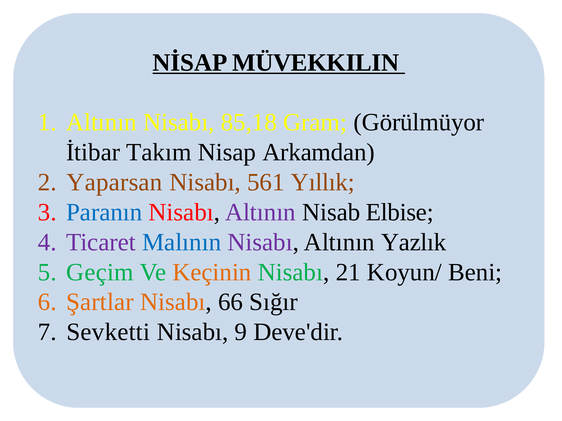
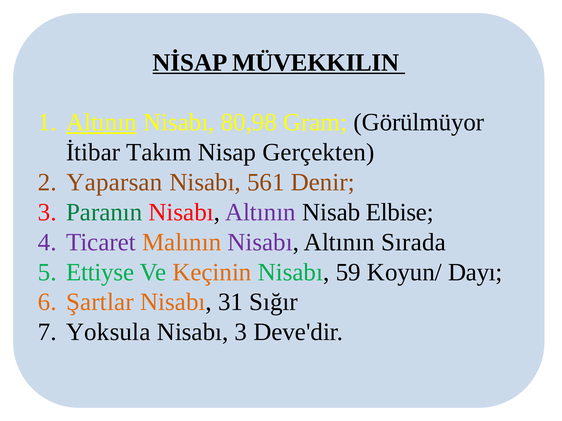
Altının underline: none -> present (101, 123)
85,18: 85,18 -> 80,98 (249, 123)
Arkamdan: Arkamdan -> Gerçekten (318, 153)
Yıllık: Yıllık -> Denir (323, 182)
Paranın colour: blue -> green (104, 212)
Malının colour: blue -> orange (182, 242)
Yazlık: Yazlık -> Sırada (414, 242)
Geçim: Geçim -> Ettiyse (100, 272)
21: 21 -> 59 (348, 272)
Beni: Beni -> Dayı (475, 272)
66: 66 -> 31 (231, 302)
Sevketti: Sevketti -> Yoksula (108, 332)
Nisabı 9: 9 -> 3 (241, 332)
